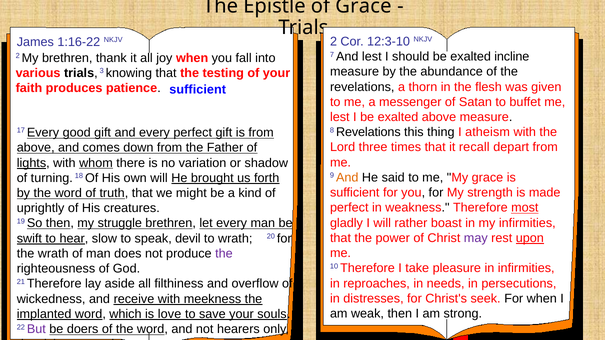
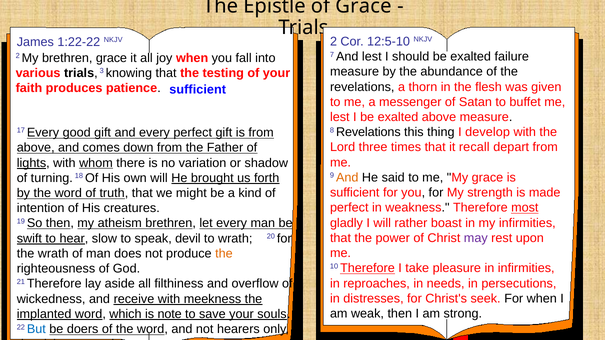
12:3-10: 12:3-10 -> 12:5-10 (389, 42)
1:16-22: 1:16-22 -> 1:22-22 (79, 42)
incline: incline -> failure (512, 57)
brethren thank: thank -> grace (111, 58)
atheism: atheism -> develop (488, 132)
uprightly: uprightly -> intention (41, 208)
struggle: struggle -> atheism (120, 224)
upon underline: present -> none (530, 238)
the colour: purple -> orange (224, 254)
Therefore underline: none -> present (367, 269)
love: love -> note (170, 314)
But colour: purple -> blue (36, 329)
